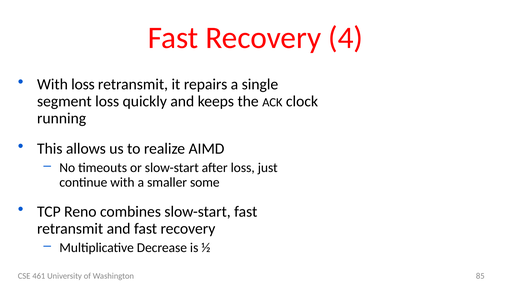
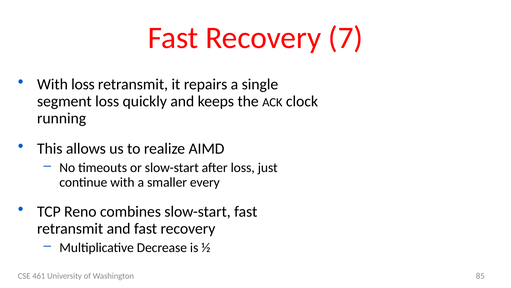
4: 4 -> 7 (346, 38)
some: some -> every (205, 182)
